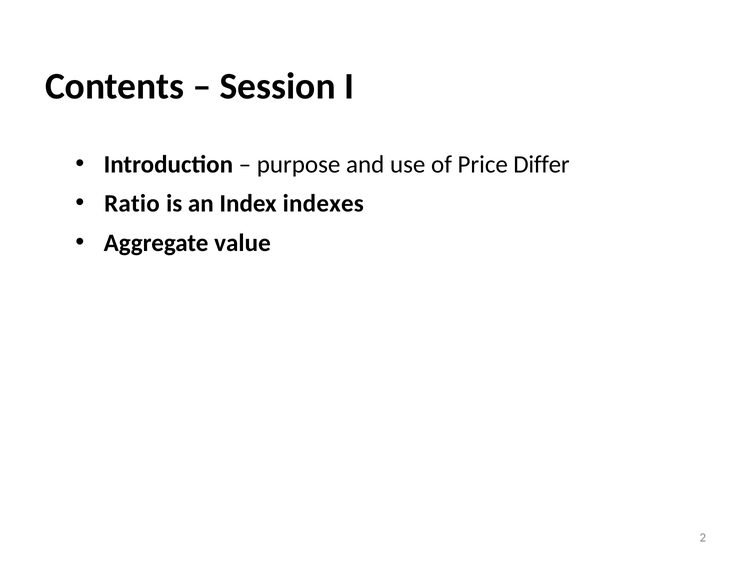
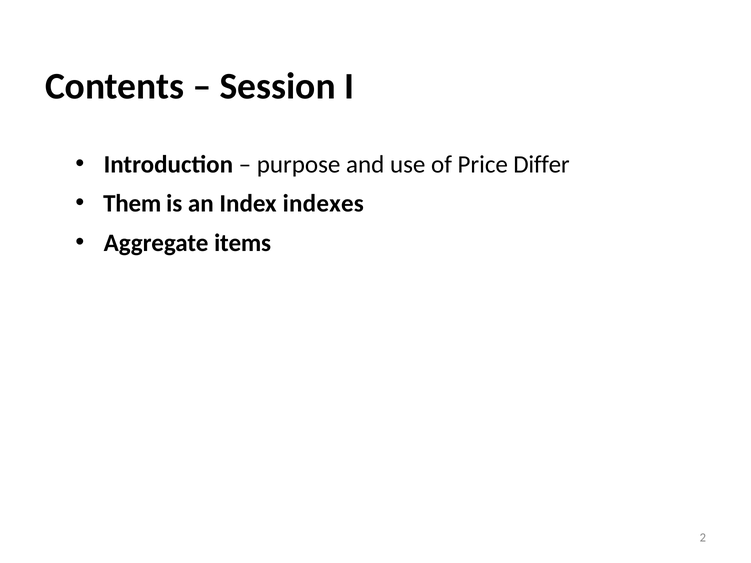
Ratio: Ratio -> Them (132, 204)
value: value -> items (243, 243)
